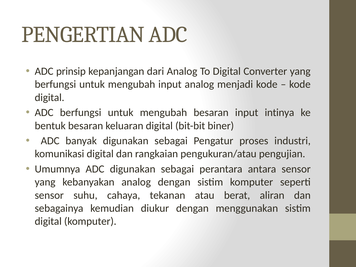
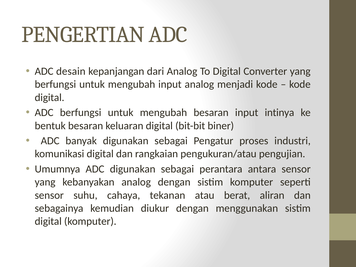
prinsip: prinsip -> desain (71, 71)
